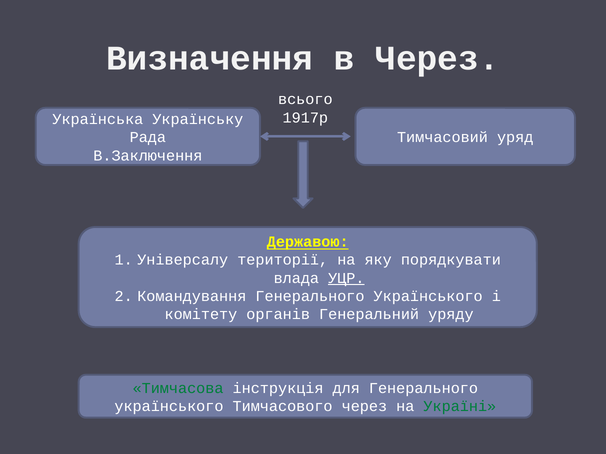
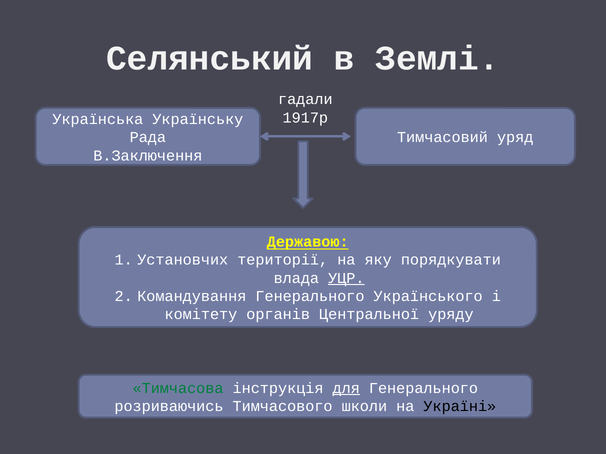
Визначення: Визначення -> Селянський (210, 58)
в Через: Через -> Землі (437, 58)
всього: всього -> гадали (305, 100)
Універсалу: Універсалу -> Установчих (183, 260)
Генеральний: Генеральний -> Центральної (369, 315)
для underline: none -> present (346, 389)
українського: українського -> розриваючись (169, 407)
Тимчасового через: через -> школи (364, 407)
Україні colour: green -> black (460, 407)
